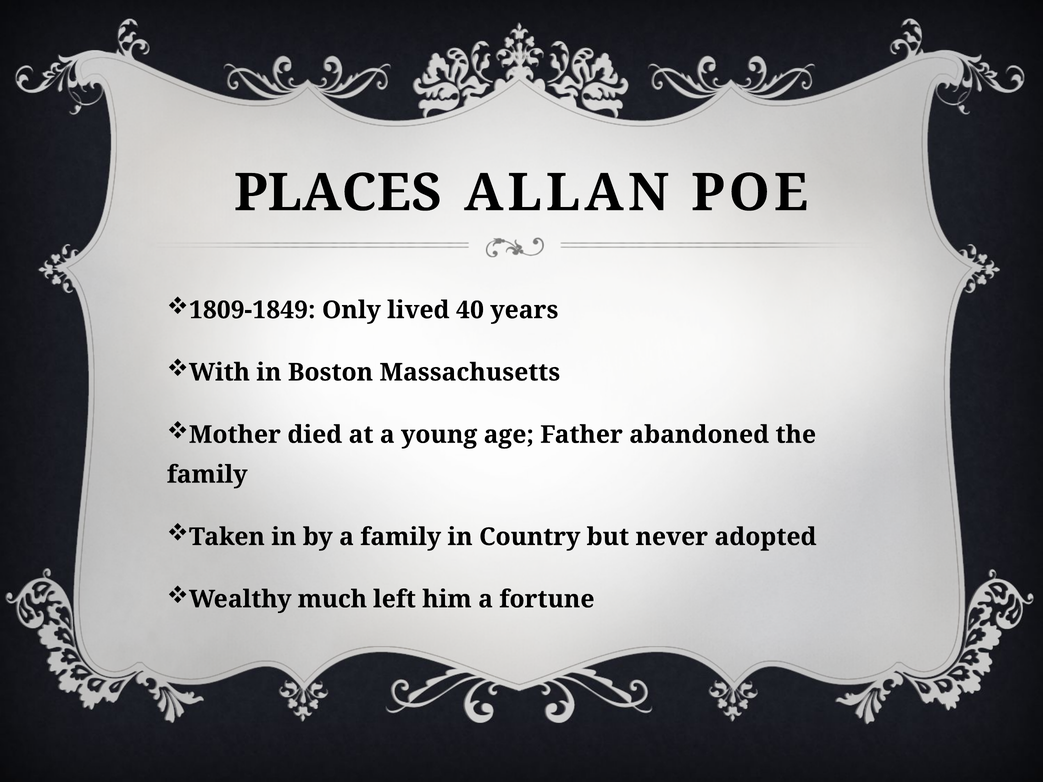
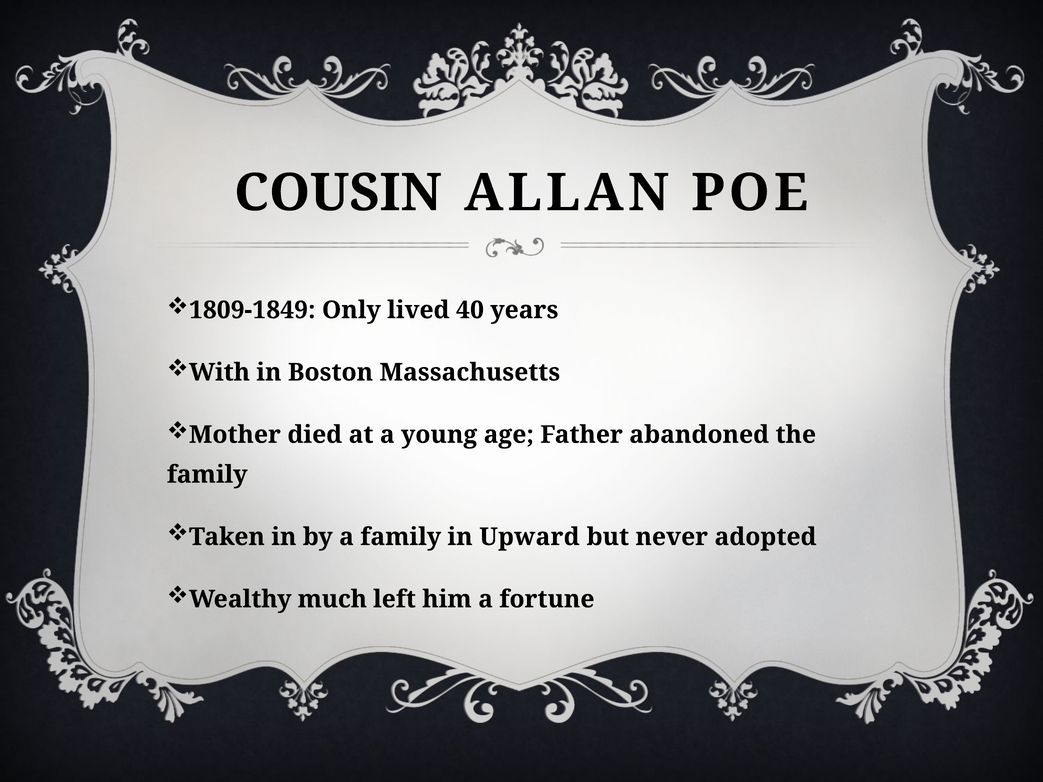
PLACES: PLACES -> COUSIN (338, 193)
Country: Country -> Upward (530, 537)
